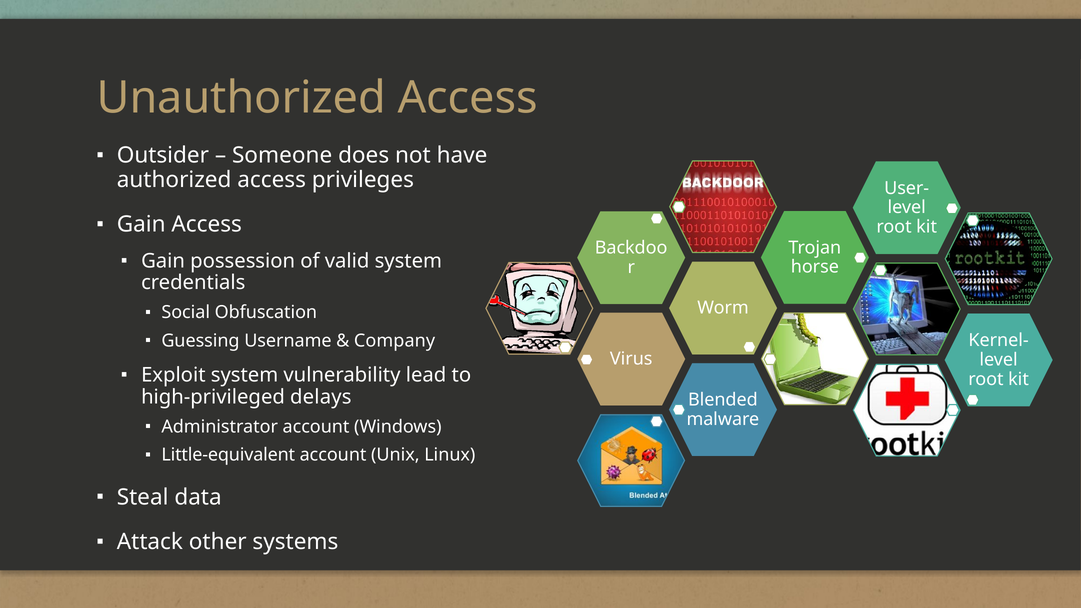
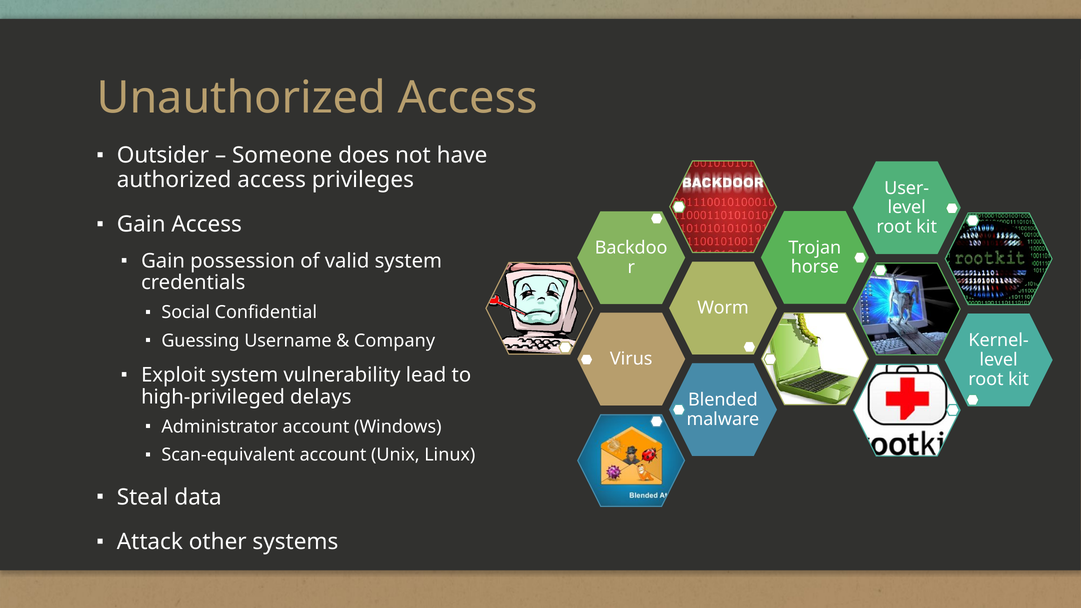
Obfuscation: Obfuscation -> Confidential (266, 312)
Little-equivalent: Little-equivalent -> Scan-equivalent (228, 455)
